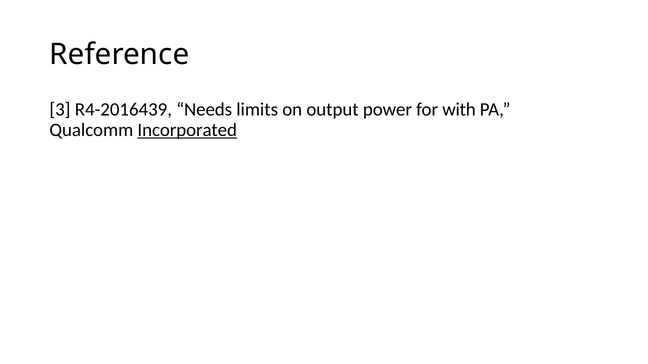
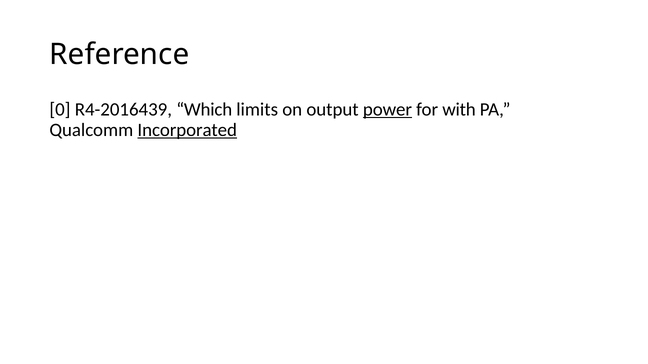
3: 3 -> 0 (60, 110)
Needs: Needs -> Which (204, 110)
power underline: none -> present (387, 110)
